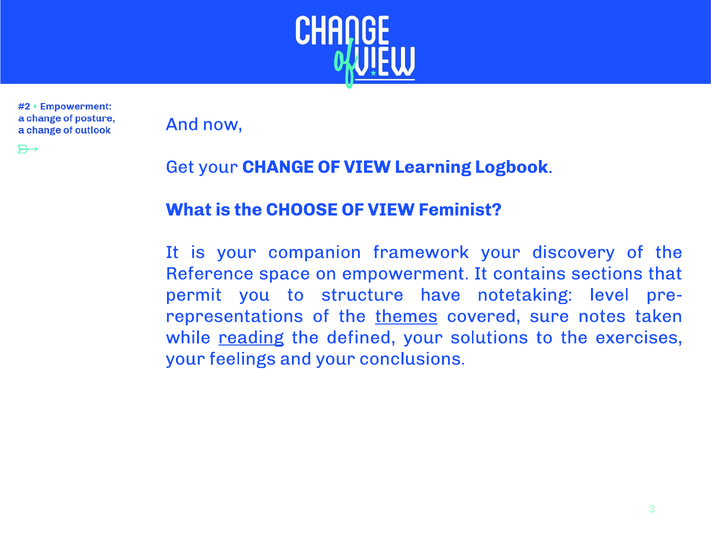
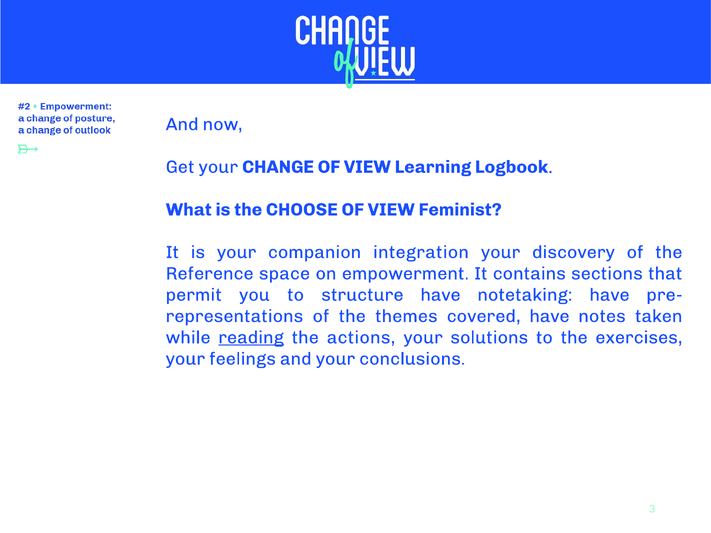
framework: framework -> integration (421, 252)
notetaking level: level -> have (610, 295)
themes underline: present -> none (406, 316)
covered sure: sure -> have (549, 316)
defined: defined -> actions (361, 338)
